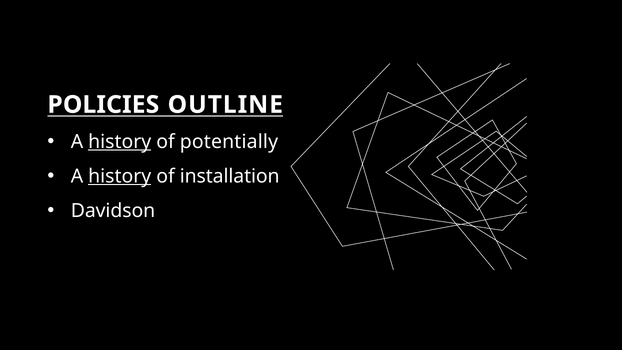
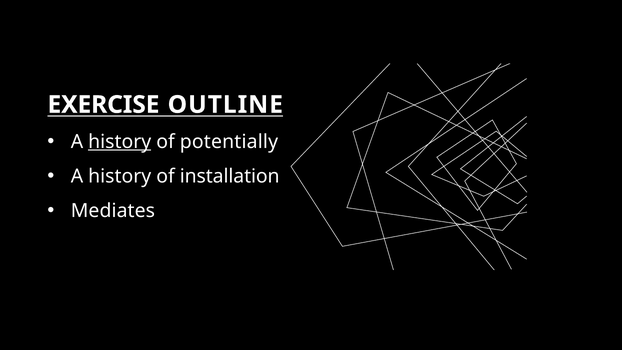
POLICIES: POLICIES -> EXERCISE (103, 105)
history underline: present -> none (120, 176)
Davidson: Davidson -> Mediates (113, 211)
